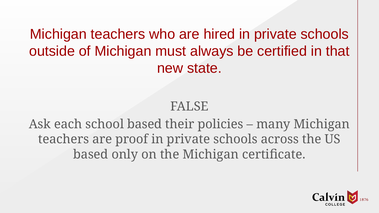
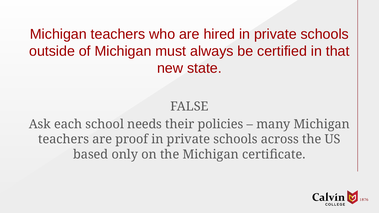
school based: based -> needs (145, 124)
